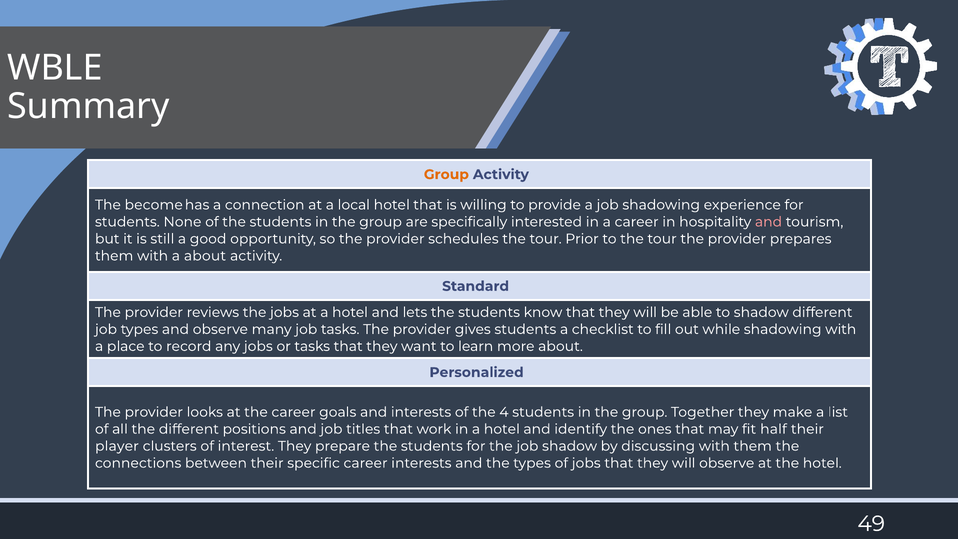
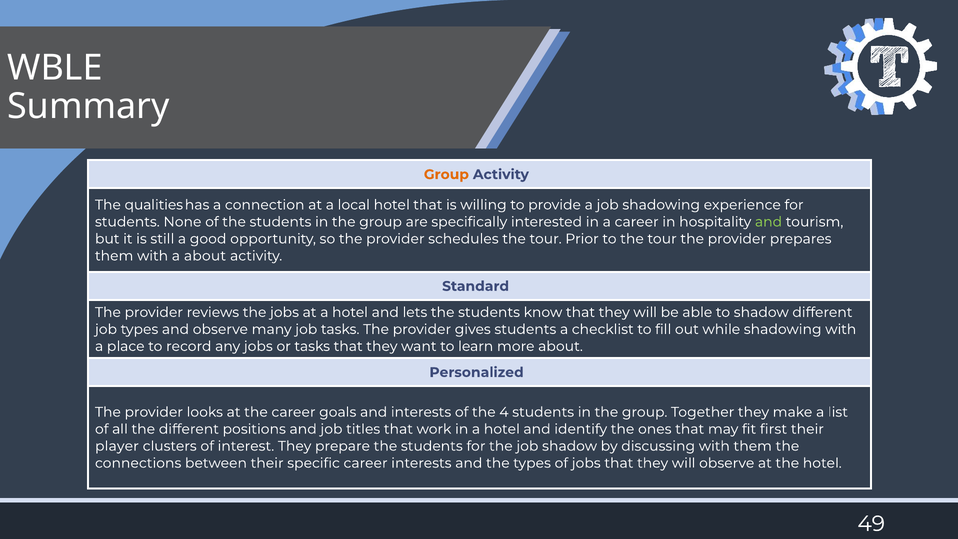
become: become -> qualities (154, 205)
and colour: pink -> light green (769, 222)
half: half -> first (773, 429)
